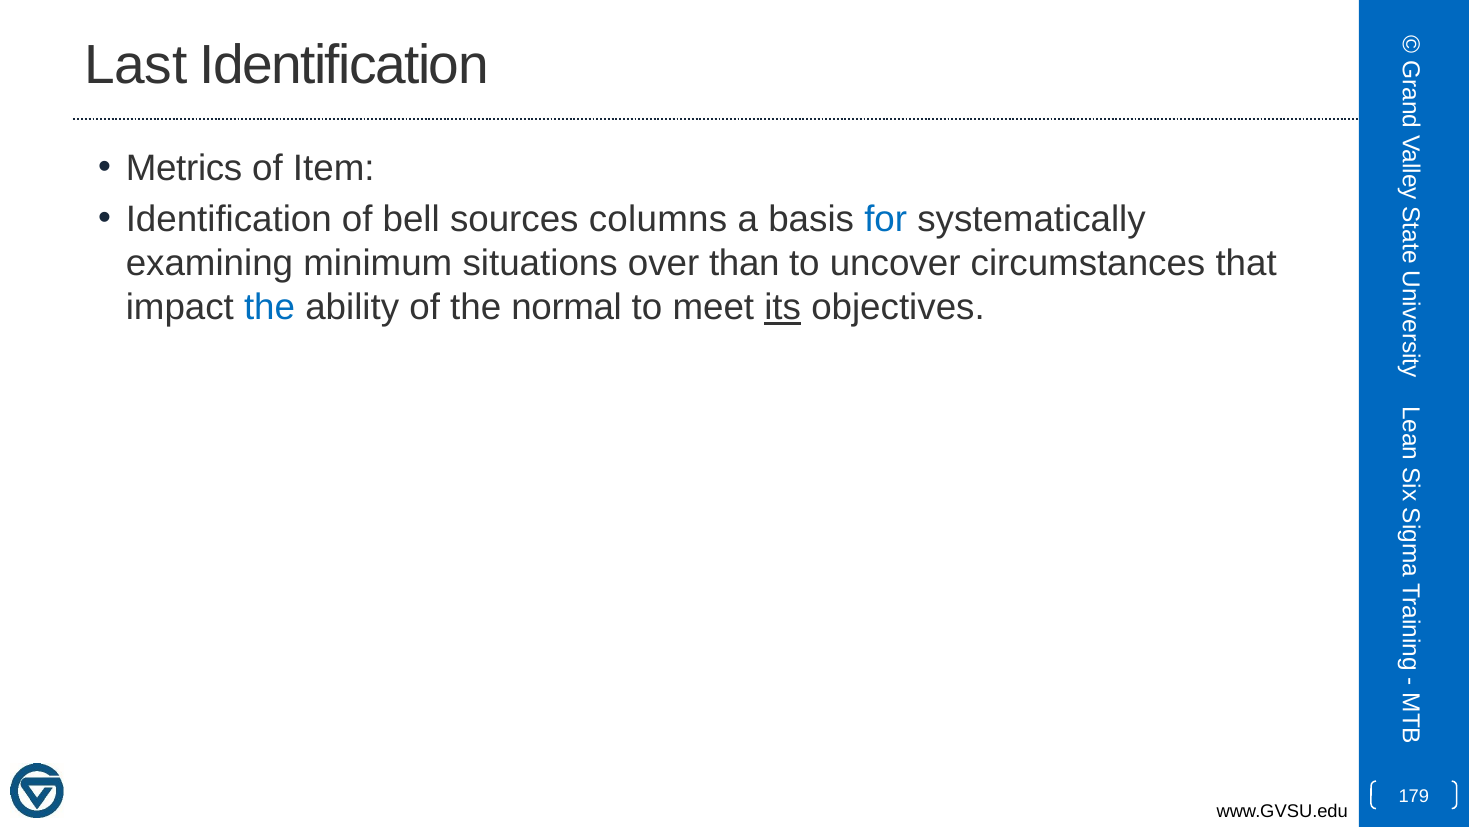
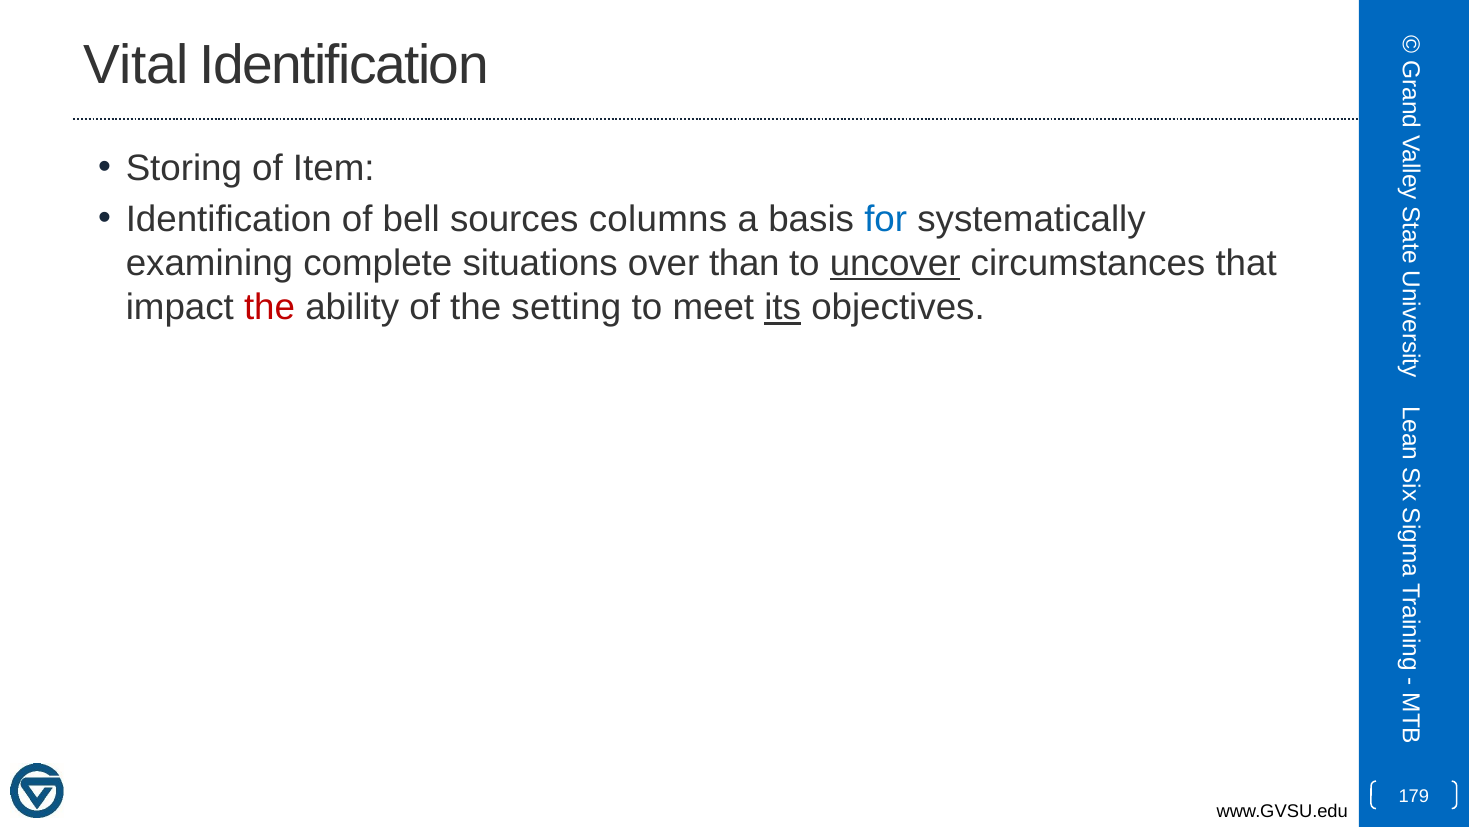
Last: Last -> Vital (136, 65)
Metrics: Metrics -> Storing (184, 168)
minimum: minimum -> complete (378, 263)
uncover underline: none -> present (895, 263)
the colour: blue -> red (270, 307)
normal: normal -> setting (566, 307)
